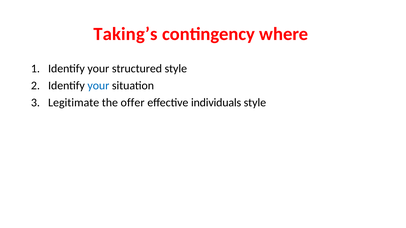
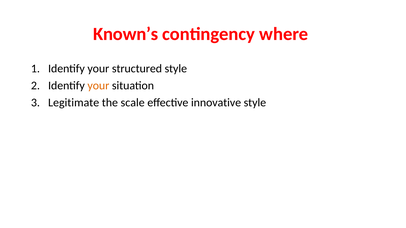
Taking’s: Taking’s -> Known’s (126, 34)
your colour: blue -> orange (98, 86)
offer: offer -> scale (133, 103)
individuals: individuals -> innovative (216, 103)
